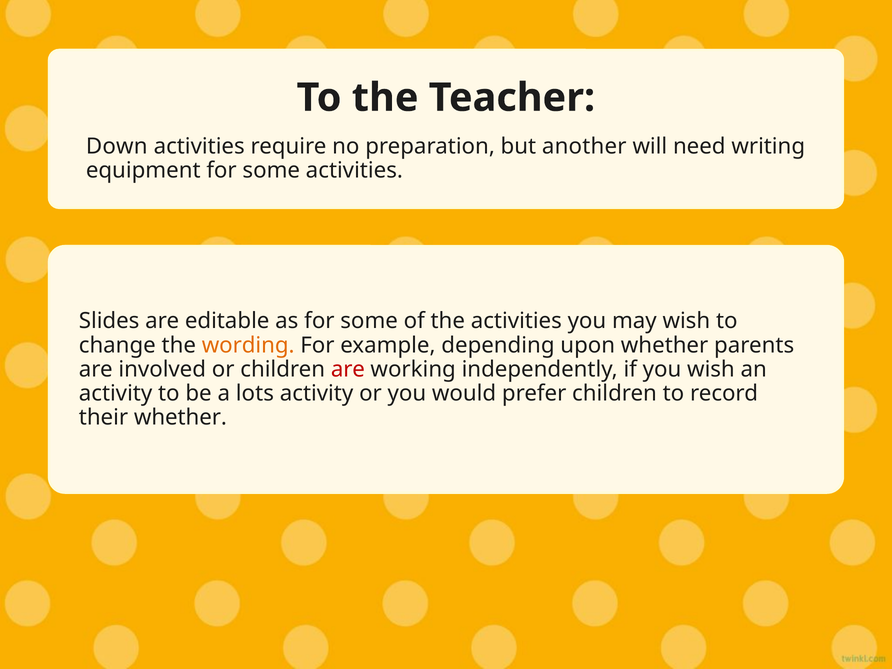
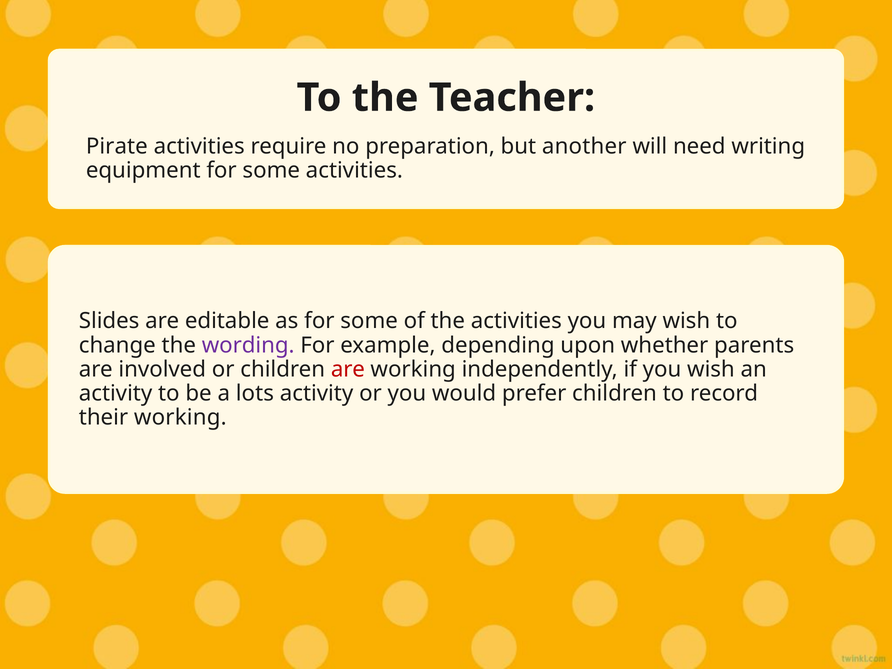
Down: Down -> Pirate (117, 147)
wording colour: orange -> purple (248, 345)
their whether: whether -> working (180, 417)
